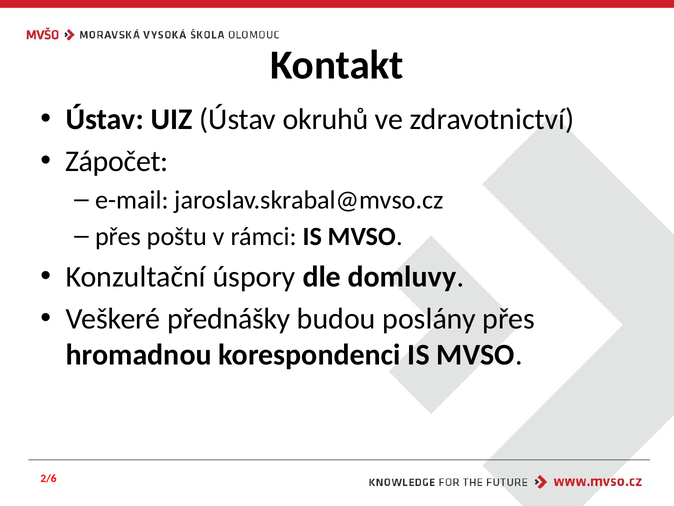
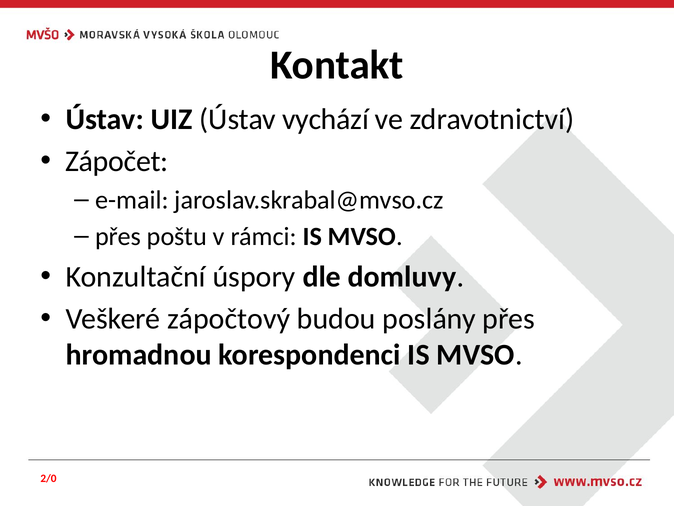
okruhů: okruhů -> vychází (326, 119)
přednášky: přednášky -> zápočtový (229, 318)
2/6: 2/6 -> 2/0 (48, 478)
